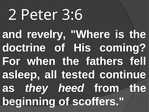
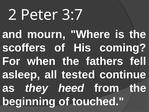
3:6: 3:6 -> 3:7 (72, 15)
revelry: revelry -> mourn (46, 34)
doctrine: doctrine -> scoffers (24, 48)
scoffers: scoffers -> touched (98, 101)
